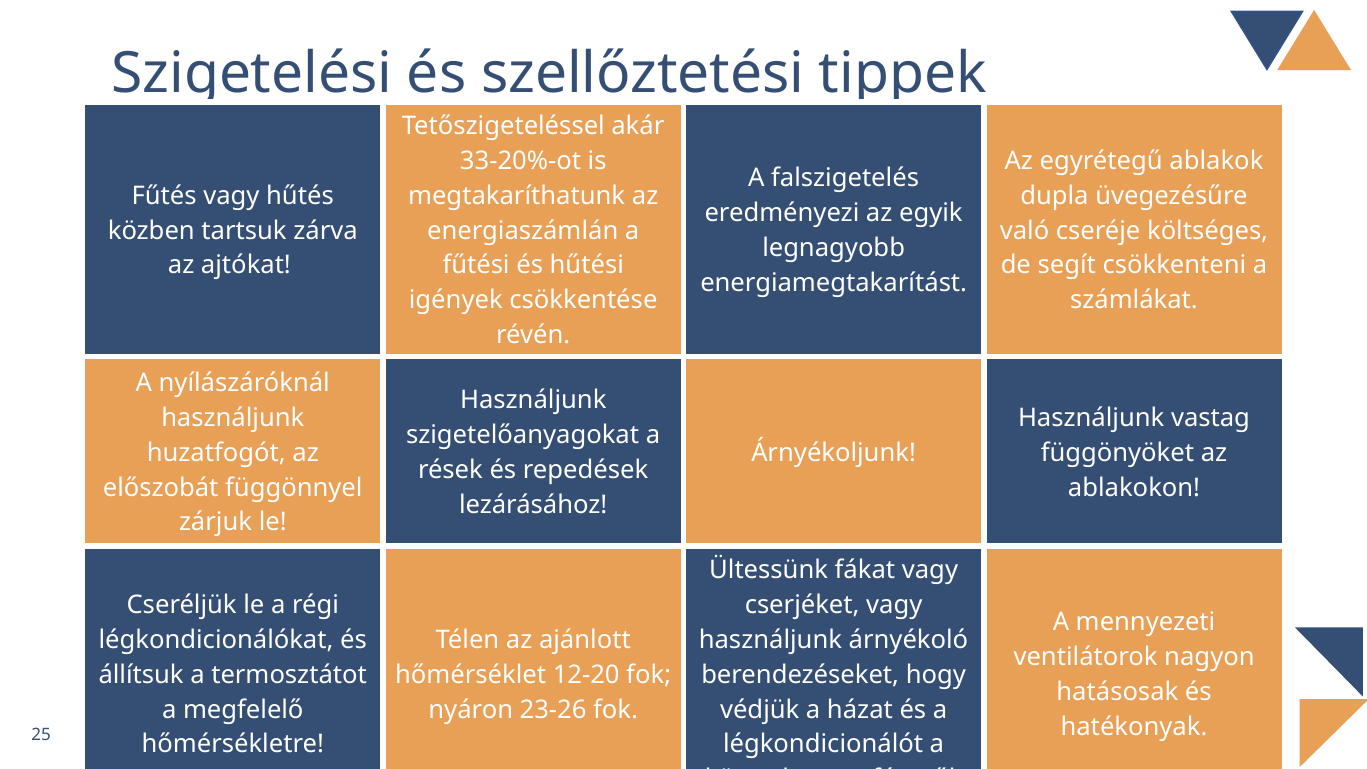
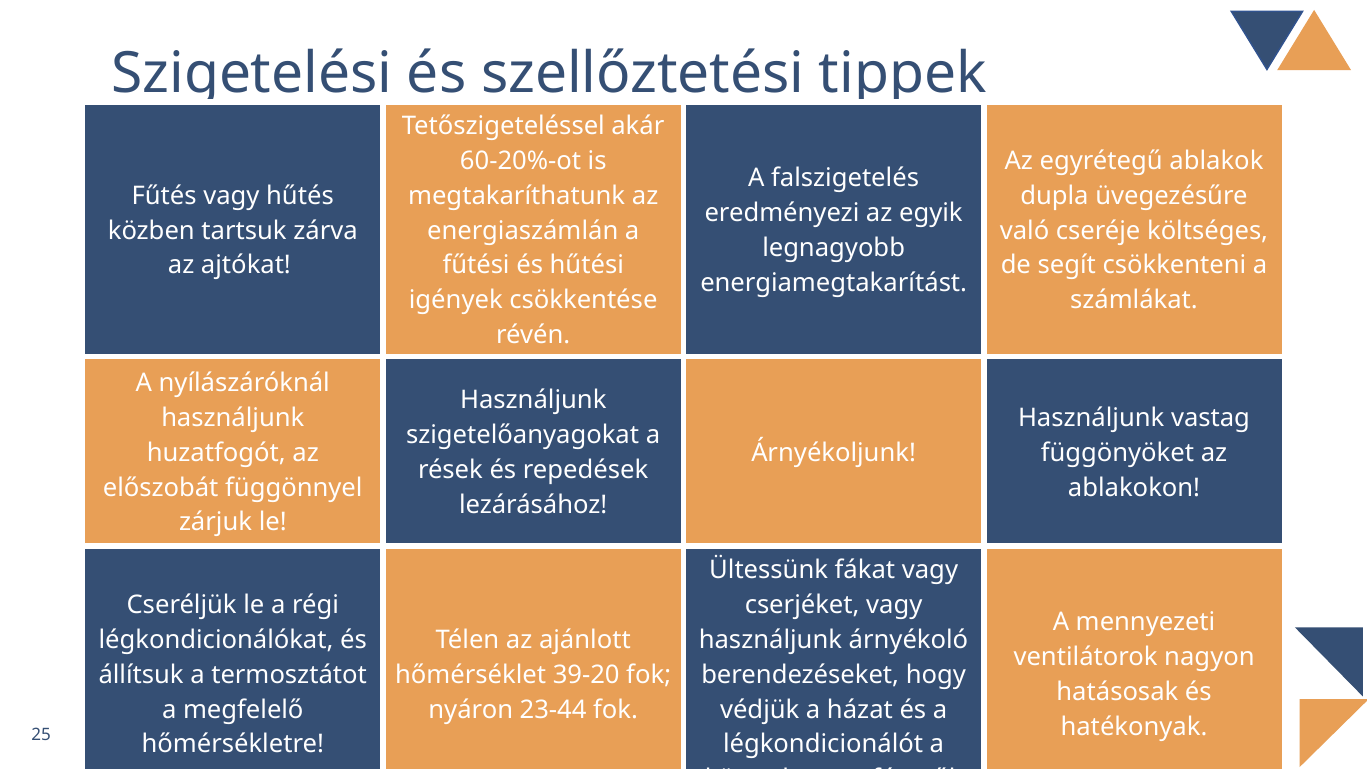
33-20%-ot: 33-20%-ot -> 60-20%-ot (521, 161)
12-20: 12-20 -> 39-20 (586, 675)
23-26: 23-26 -> 23-44 (553, 710)
